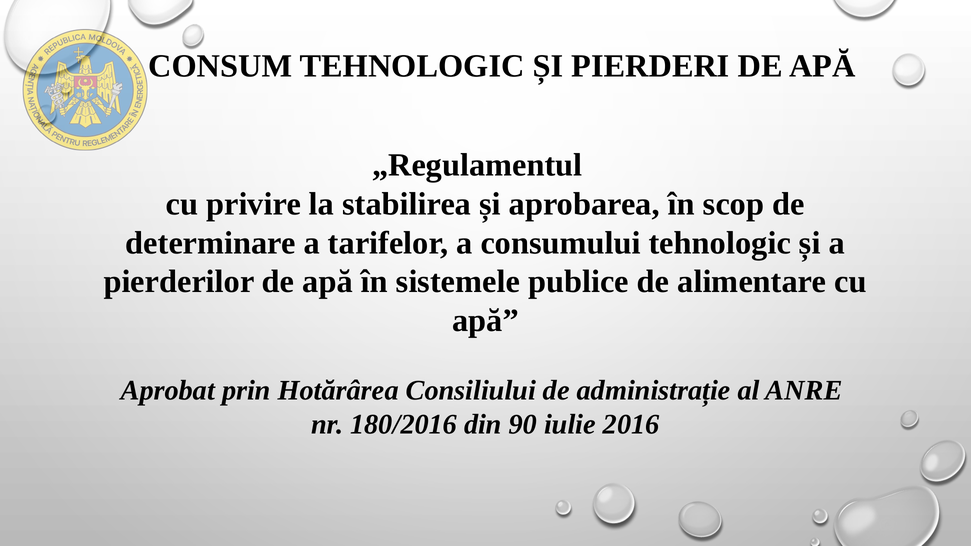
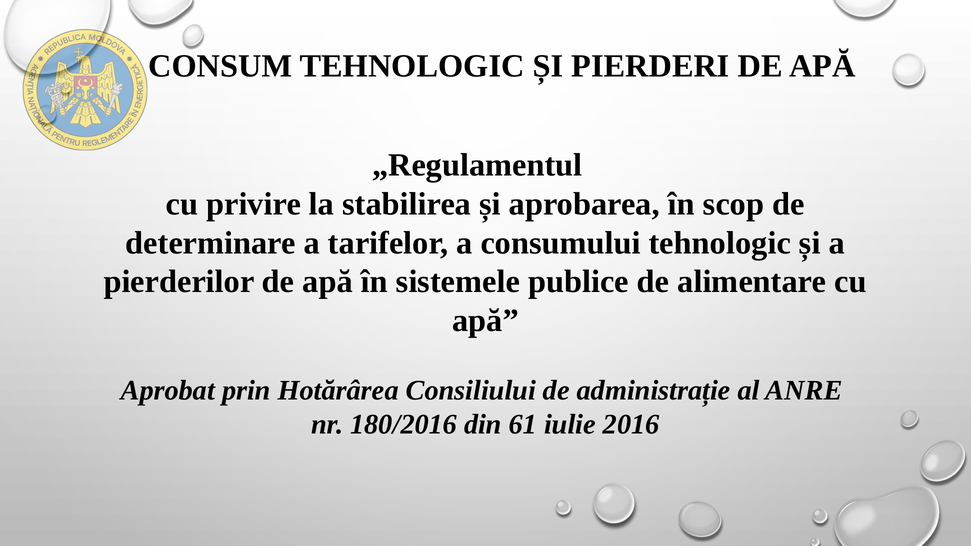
90: 90 -> 61 (523, 425)
